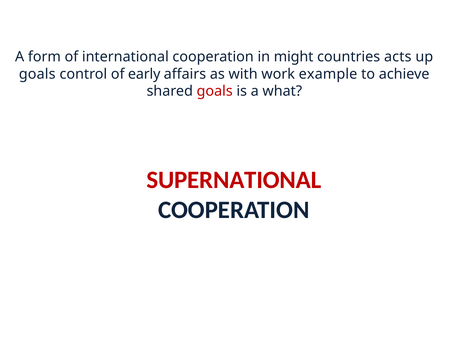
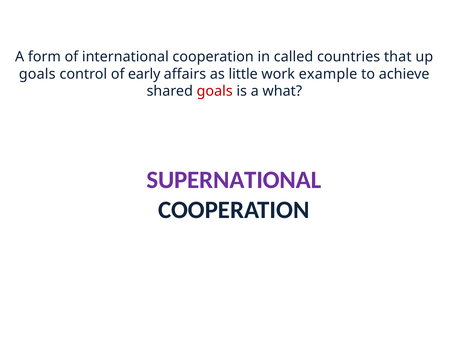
might: might -> called (294, 57)
acts: acts -> that (398, 57)
with: with -> little (243, 74)
SUPERNATIONAL colour: red -> purple (234, 180)
